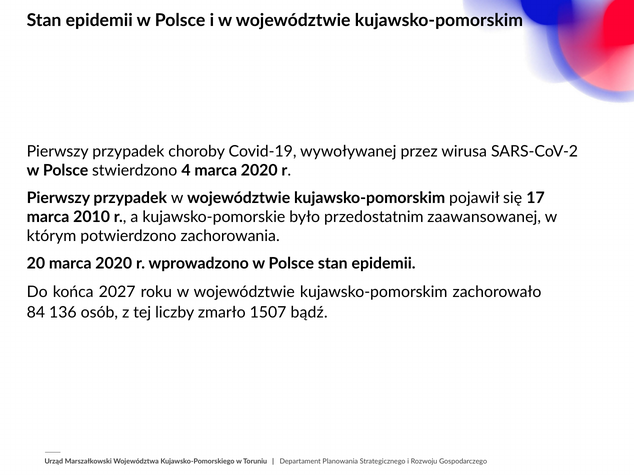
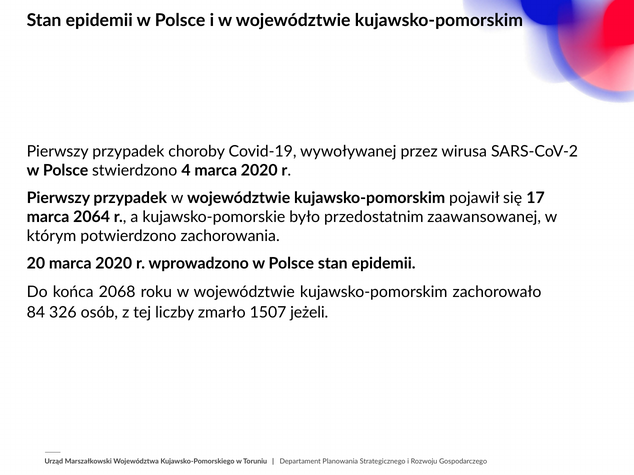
2010: 2010 -> 2064 (92, 217)
2027: 2027 -> 2068 (117, 292)
136: 136 -> 326 (63, 313)
bądź: bądź -> jeżeli (309, 313)
